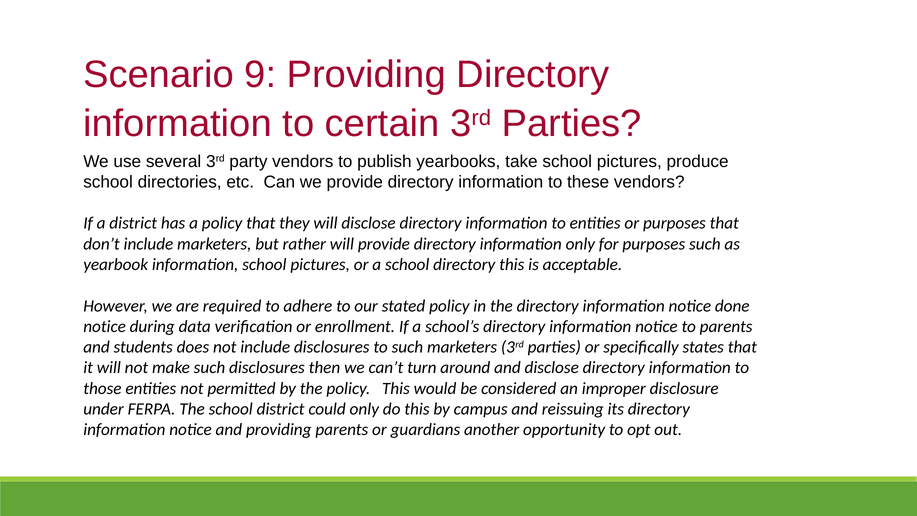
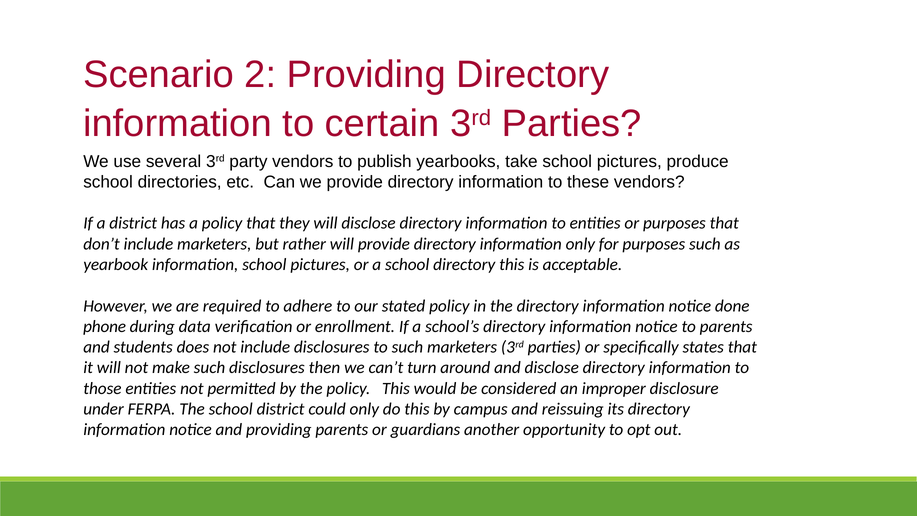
9: 9 -> 2 (260, 75)
notice: notice -> phone (105, 326)
